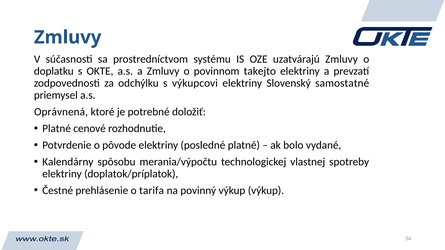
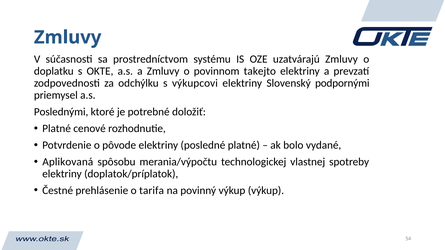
samostatné: samostatné -> podpornými (342, 83)
Oprávnená: Oprávnená -> Poslednými (61, 112)
Kalendárny: Kalendárny -> Aplikovaná (68, 162)
